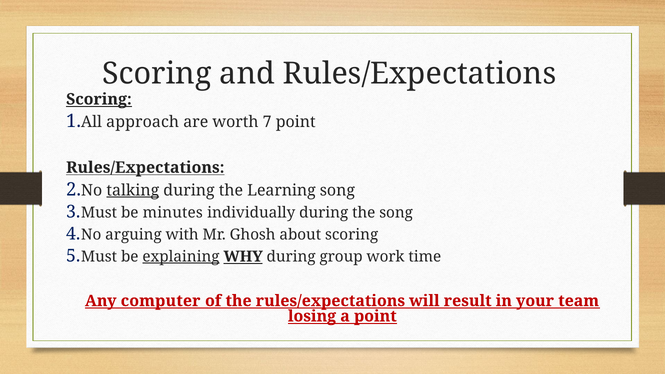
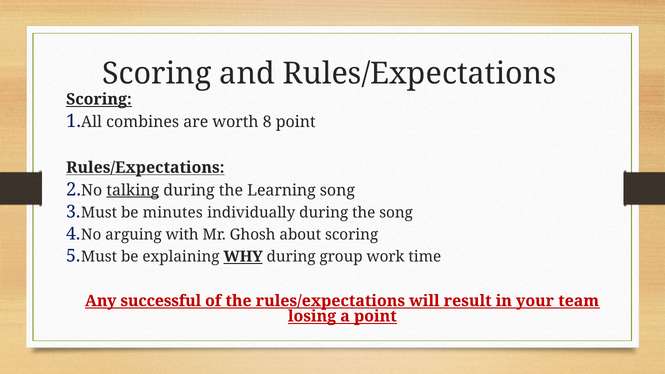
approach: approach -> combines (143, 122)
7: 7 -> 8 (267, 122)
explaining underline: present -> none (181, 257)
computer: computer -> successful (161, 301)
